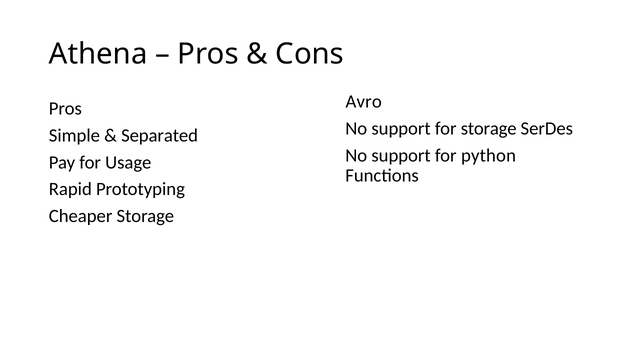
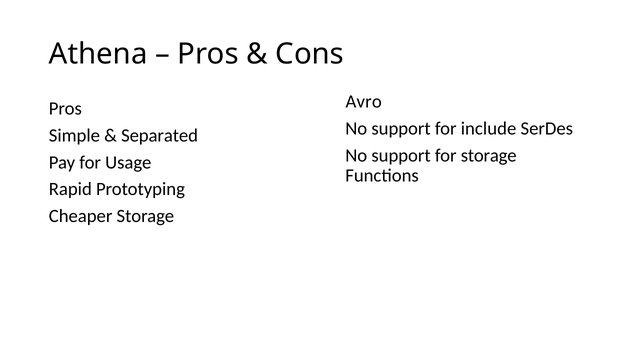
for storage: storage -> include (489, 128)
for python: python -> storage (489, 155)
